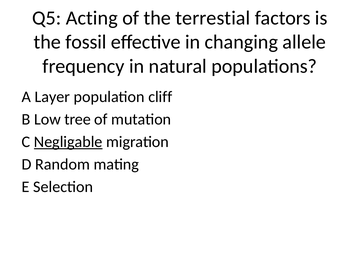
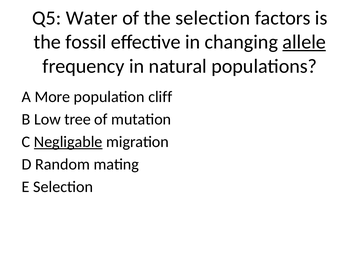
Acting: Acting -> Water (92, 18)
the terrestial: terrestial -> selection (213, 18)
allele underline: none -> present (304, 42)
Layer: Layer -> More (52, 97)
